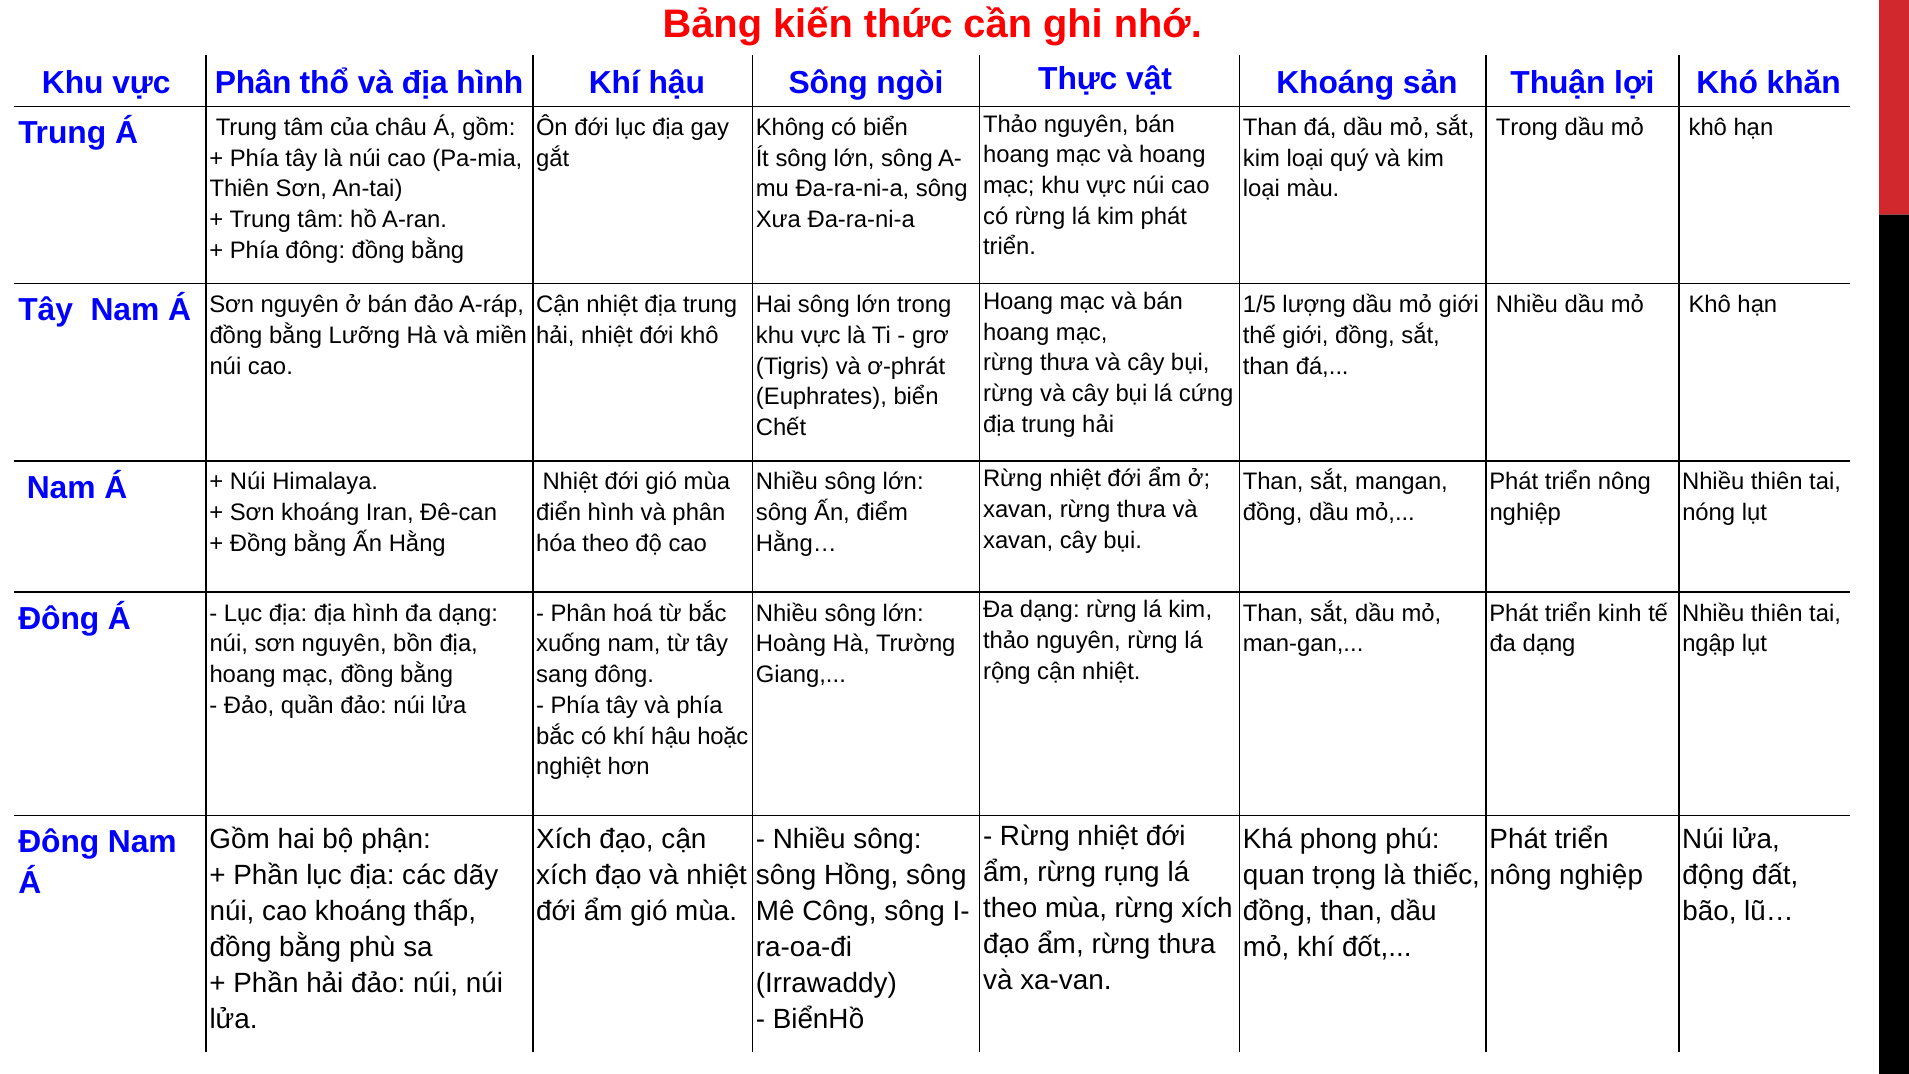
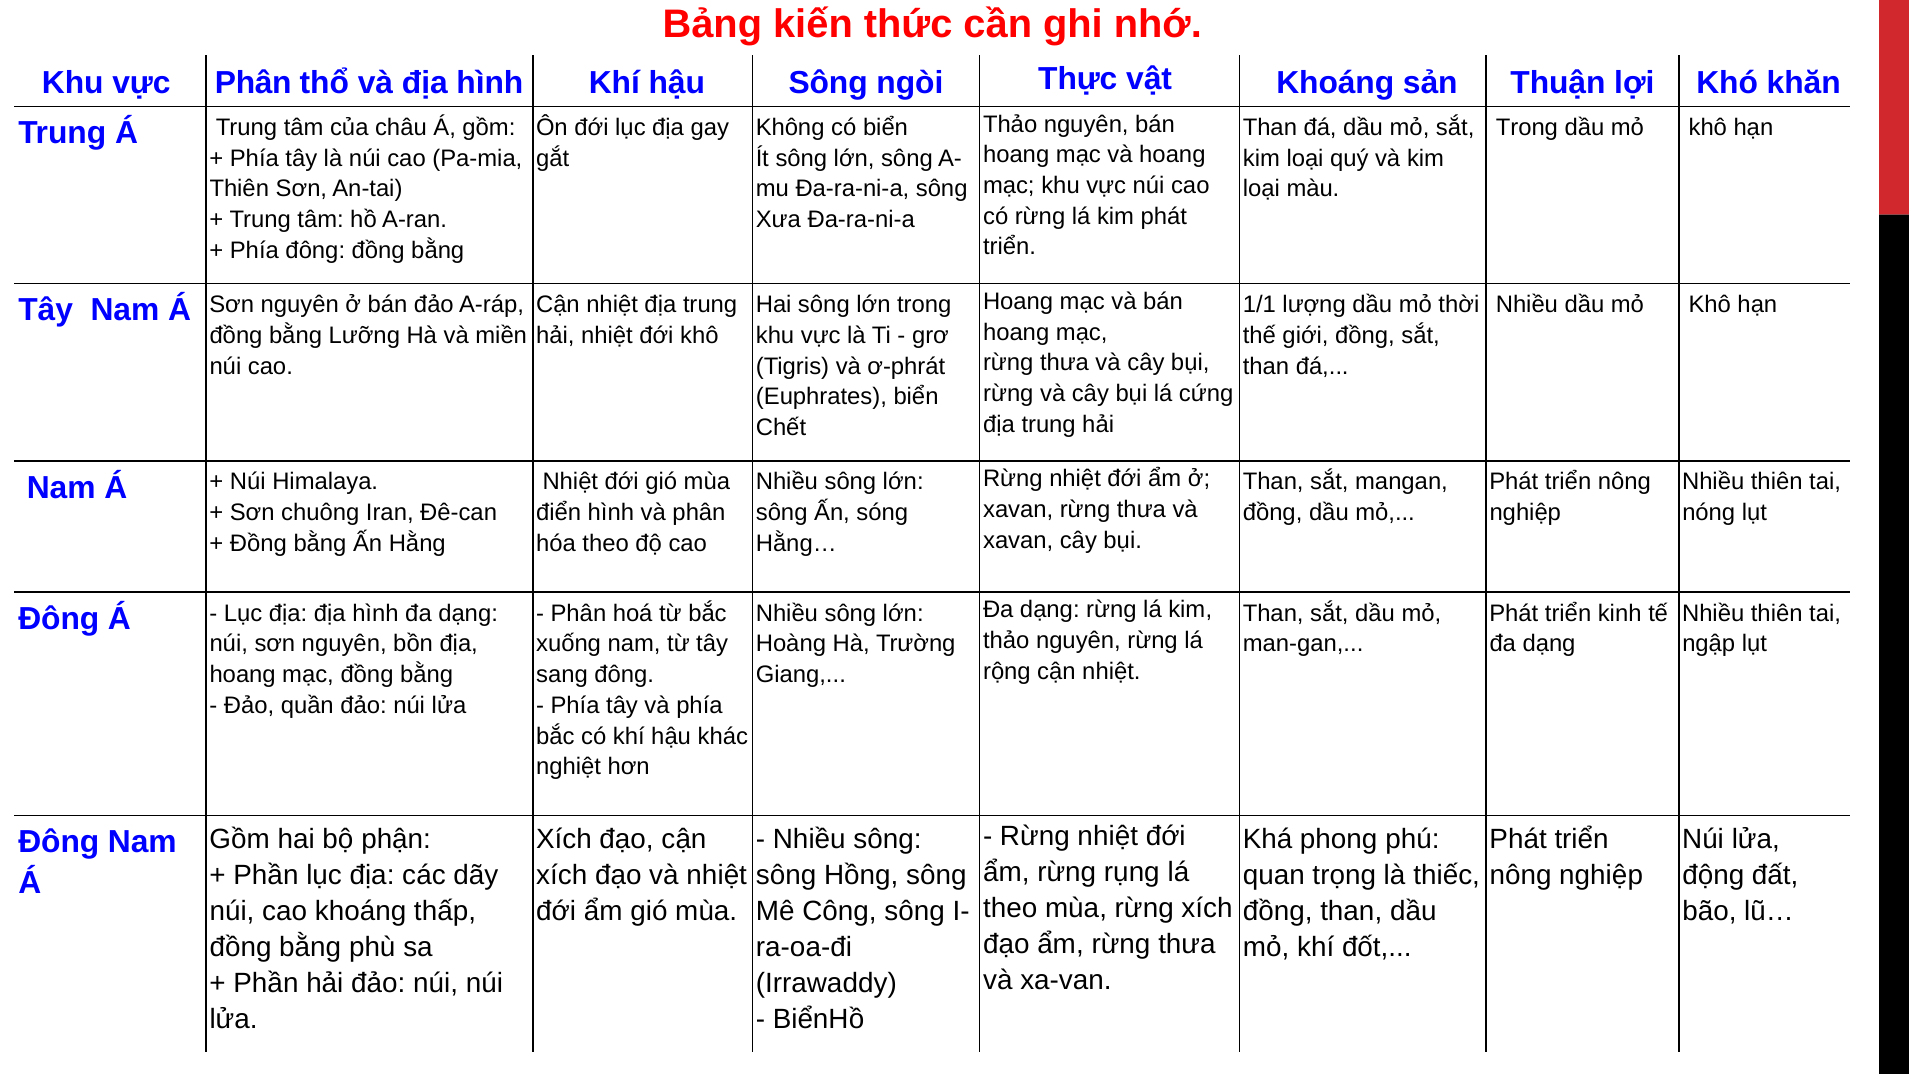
1/5: 1/5 -> 1/1 (1259, 305)
mỏ giới: giới -> thời (1459, 305)
Sơn khoáng: khoáng -> chuông (320, 513)
điểm: điểm -> sóng (882, 513)
hoặc: hoặc -> khác (723, 736)
